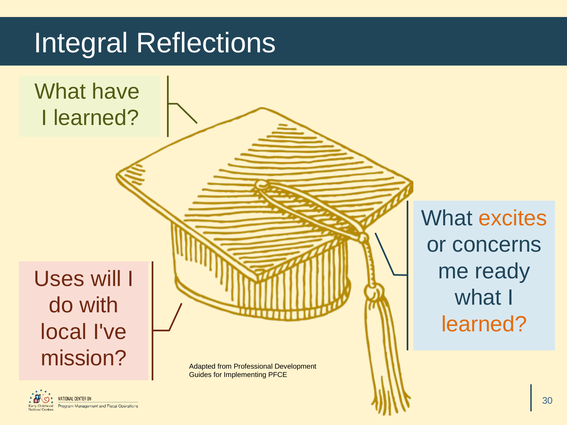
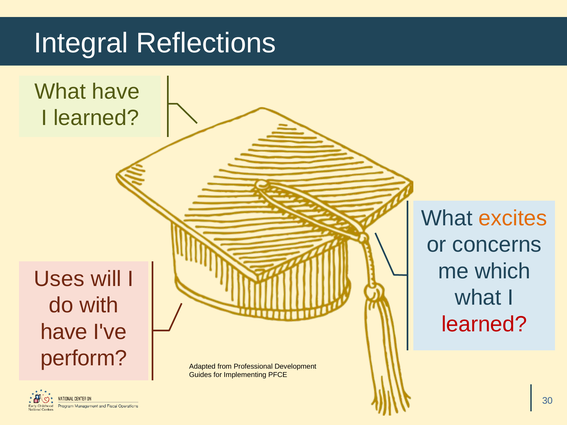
ready: ready -> which (503, 271)
learned colour: orange -> red (484, 324)
local: local -> have (64, 332)
mission: mission -> perform (84, 358)
